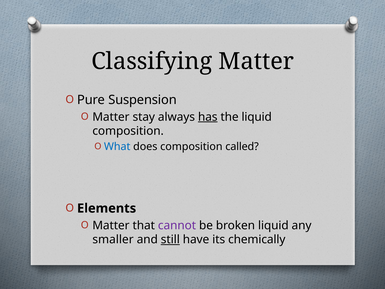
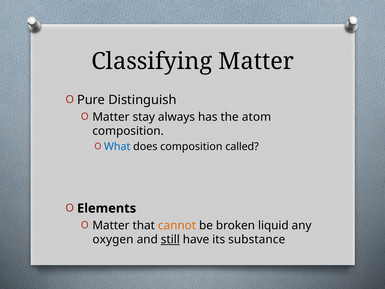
Suspension: Suspension -> Distinguish (142, 100)
has underline: present -> none (208, 117)
the liquid: liquid -> atom (257, 117)
cannot colour: purple -> orange (177, 225)
smaller: smaller -> oxygen (113, 239)
chemically: chemically -> substance (257, 239)
